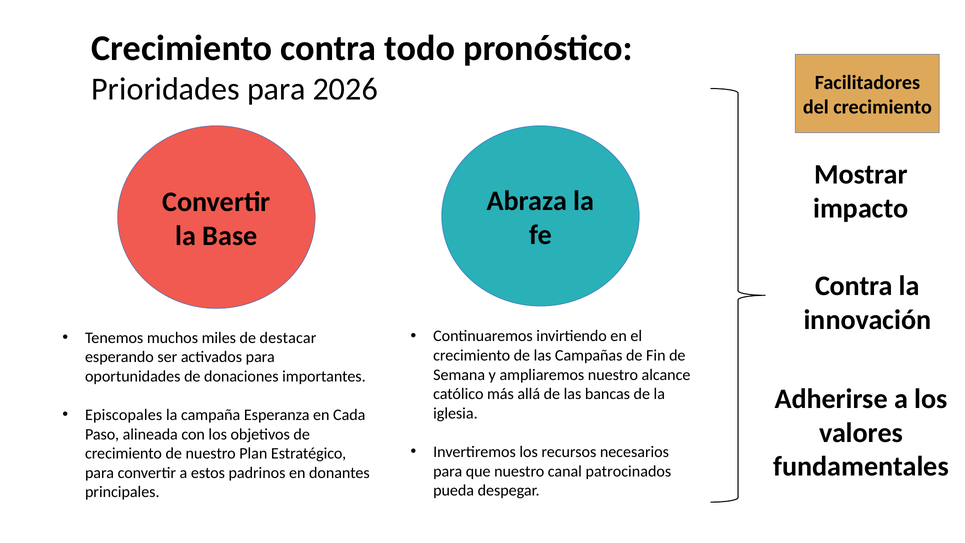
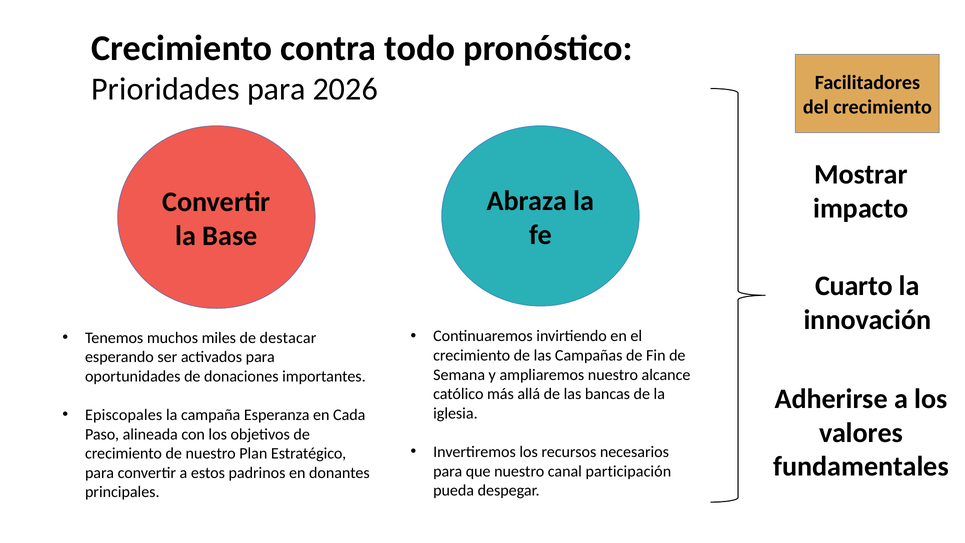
Contra: Contra -> Cuarto (854, 286)
patrocinados: patrocinados -> participación (628, 471)
